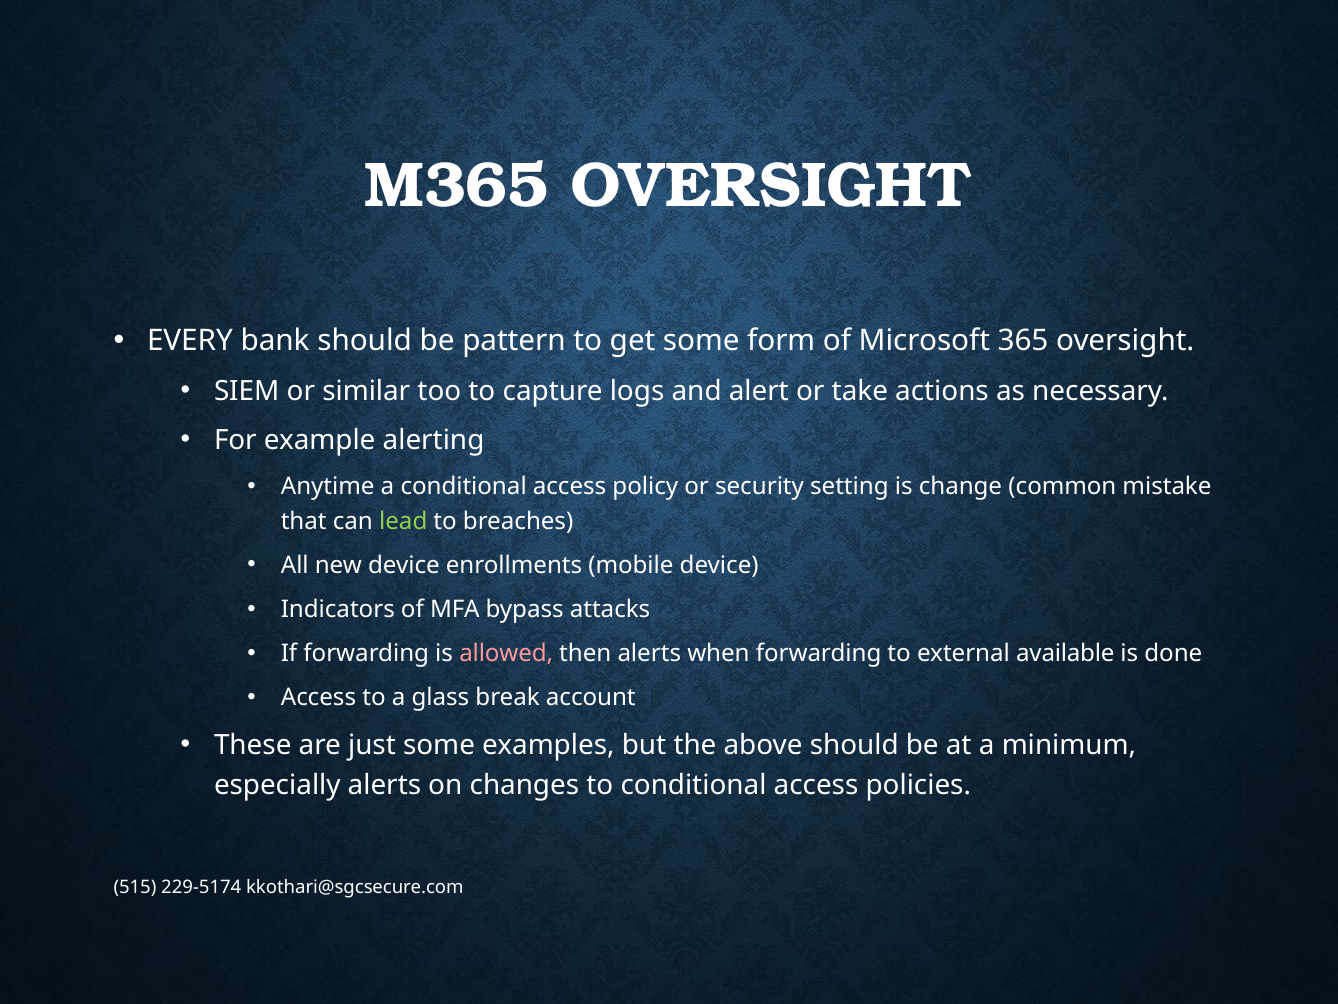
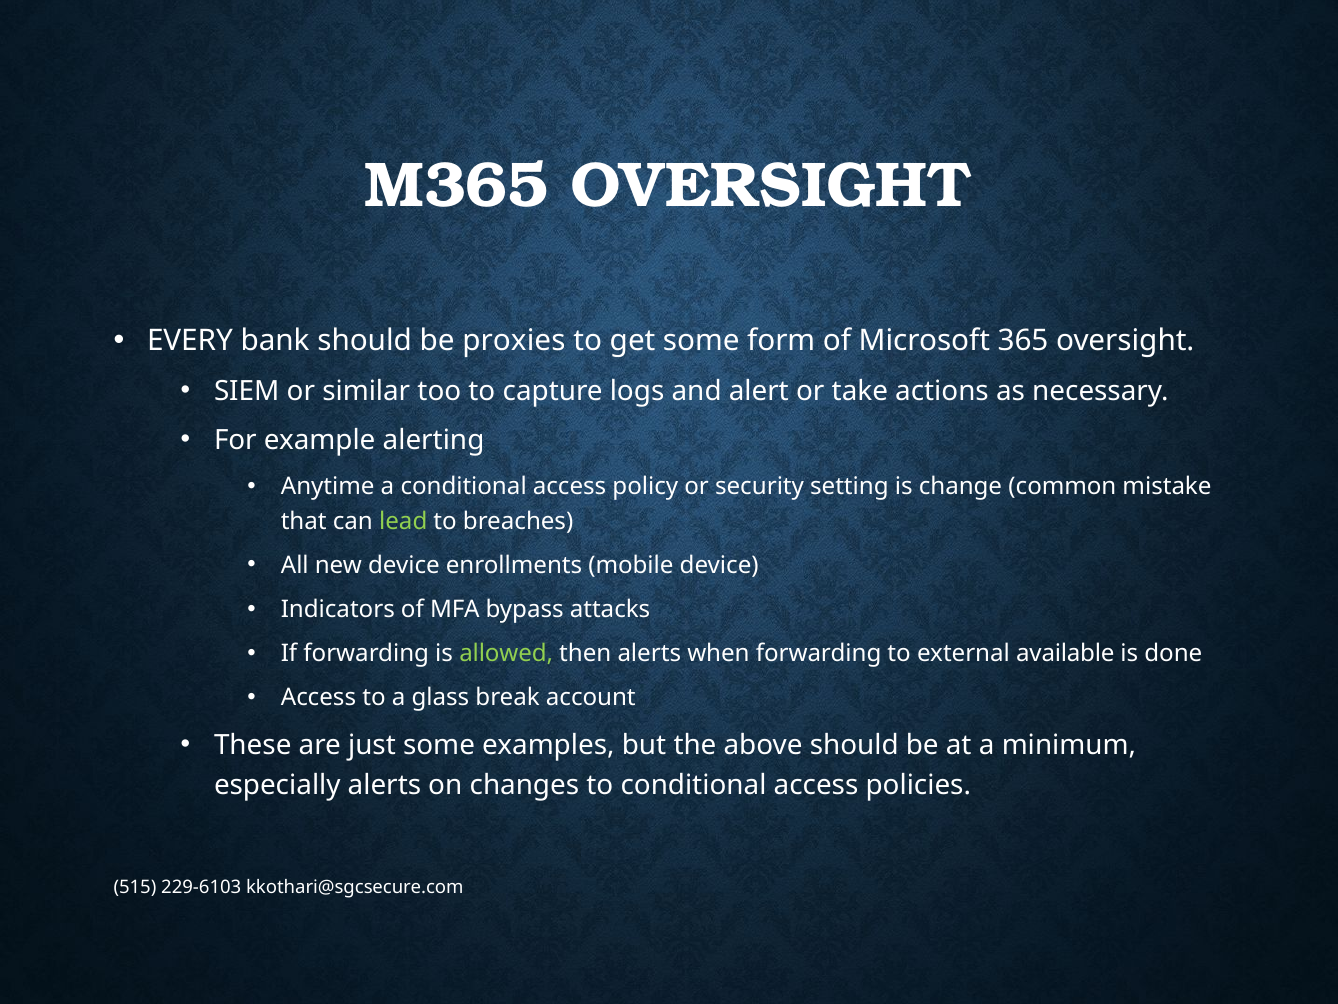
pattern: pattern -> proxies (514, 340)
allowed colour: pink -> light green (506, 653)
229-5174: 229-5174 -> 229-6103 (201, 887)
